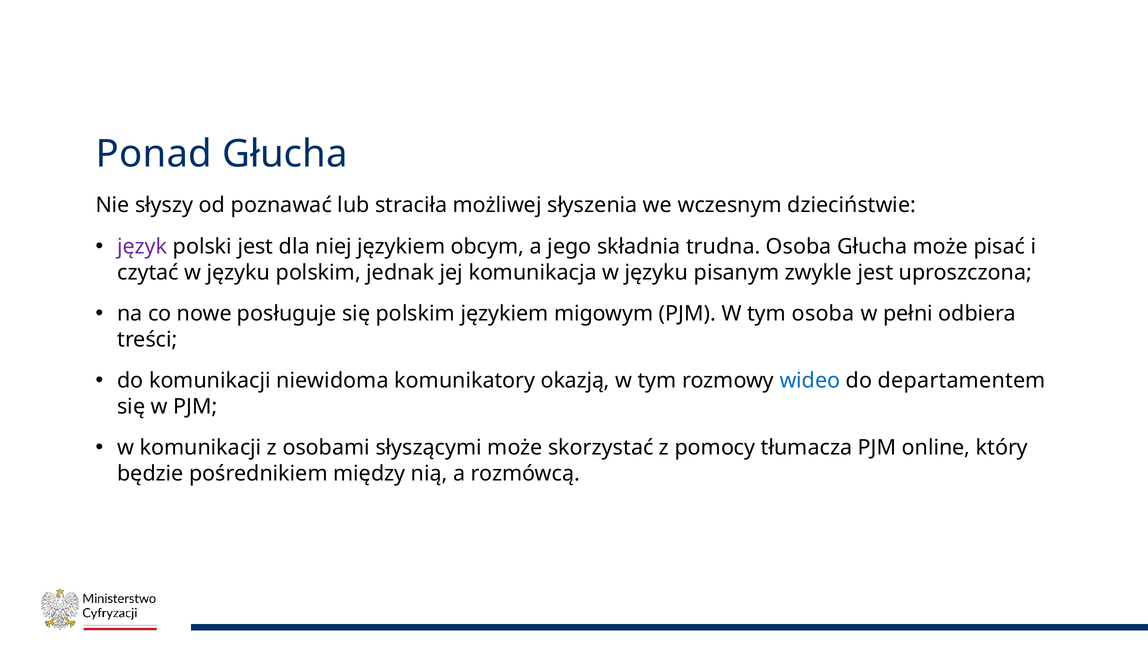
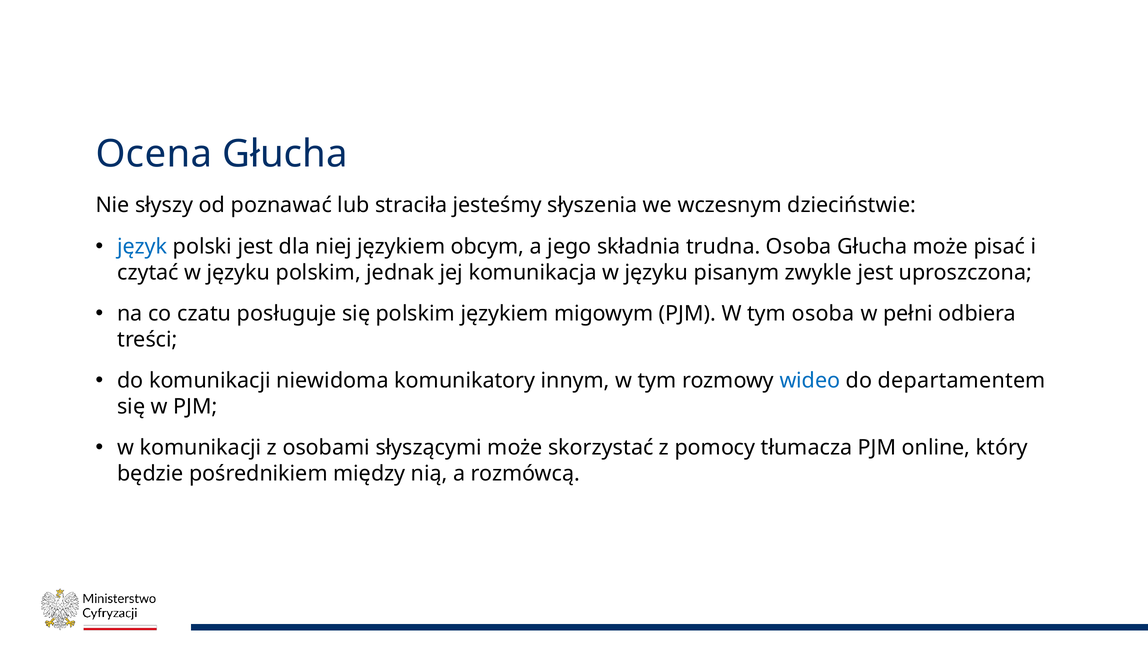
Ponad: Ponad -> Ocena (154, 154)
możliwej: możliwej -> jesteśmy (497, 205)
język colour: purple -> blue (142, 246)
nowe: nowe -> czatu (204, 314)
okazją: okazją -> innym (575, 381)
